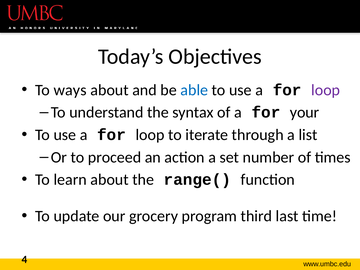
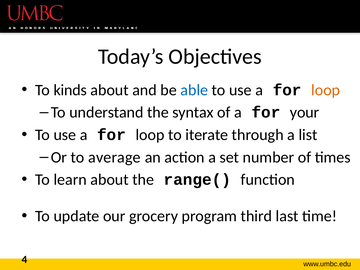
ways: ways -> kinds (70, 90)
loop colour: purple -> orange (326, 90)
proceed: proceed -> average (114, 157)
